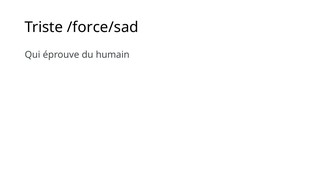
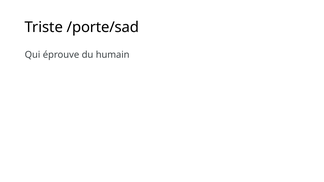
/force/sad: /force/sad -> /porte/sad (103, 27)
